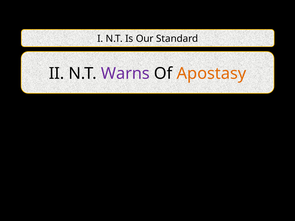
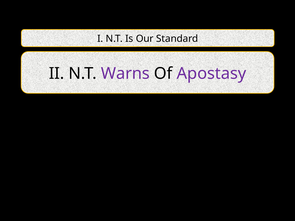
Apostasy colour: orange -> purple (211, 74)
